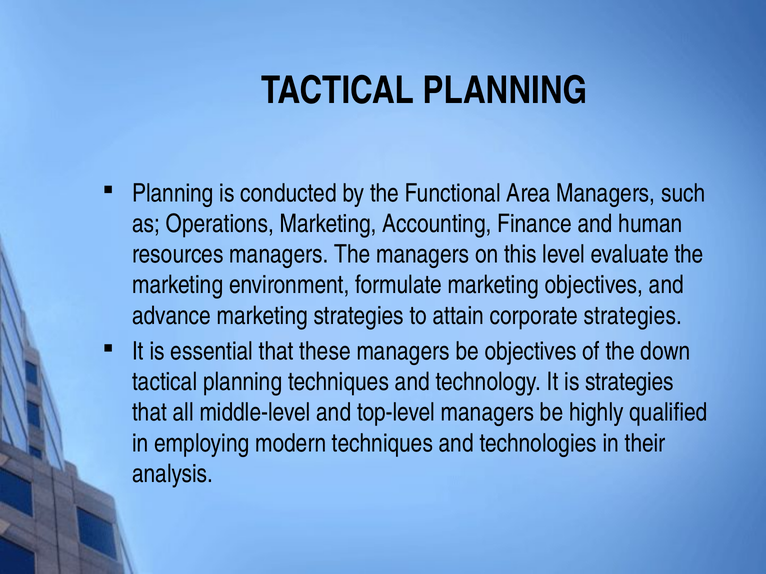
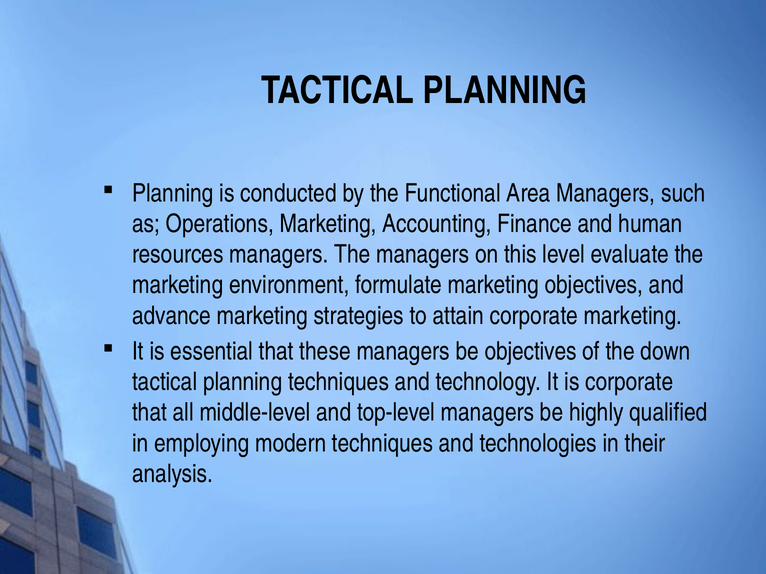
corporate strategies: strategies -> marketing (633, 316)
is strategies: strategies -> corporate (629, 382)
